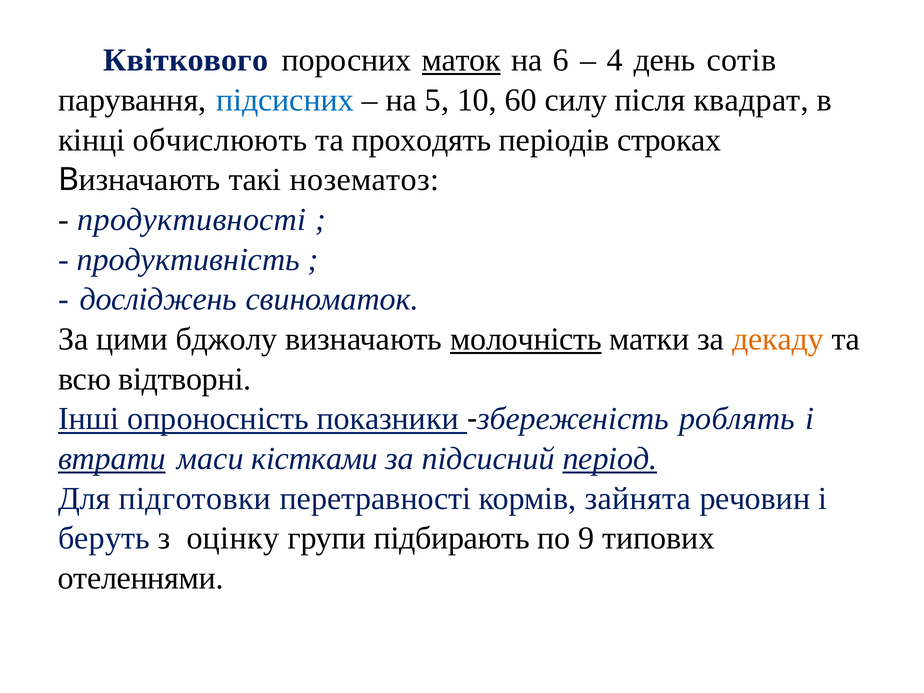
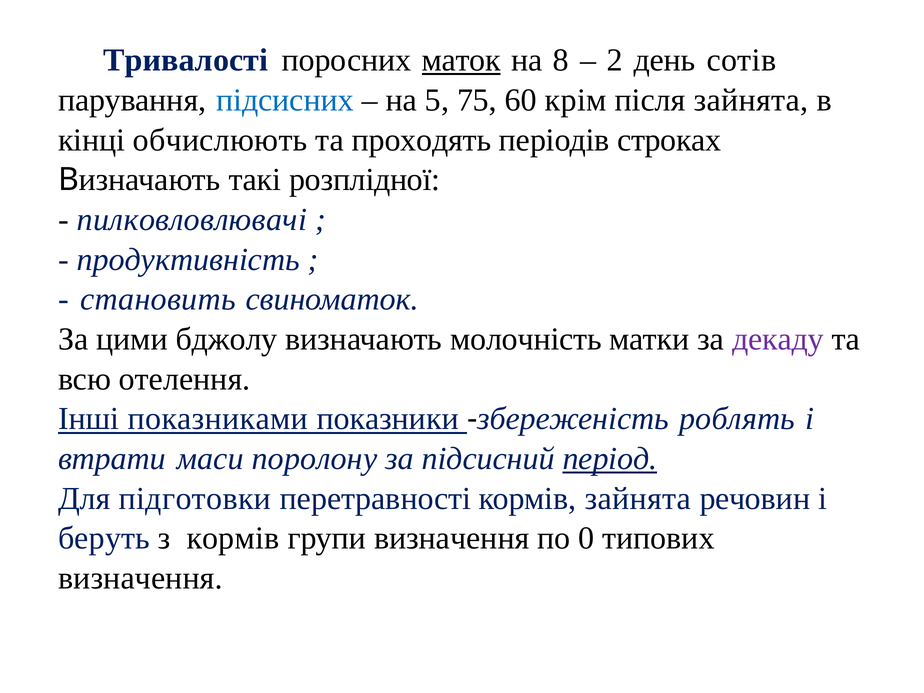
Квіткового: Квіткового -> Тривалості (186, 60)
6: 6 -> 8 (561, 60)
4: 4 -> 2 (615, 60)
10: 10 -> 75 (477, 100)
силу: силу -> крім (576, 100)
після квадрат: квадрат -> зайнята (751, 100)
нозематоз: нозематоз -> розплідної (365, 180)
продуктивності: продуктивності -> пилковловлювачі (192, 220)
досліджень: досліджень -> становить (158, 299)
молочність underline: present -> none (526, 339)
декаду colour: orange -> purple (778, 339)
відтворні: відтворні -> отелення (185, 379)
опроносність: опроносність -> показниками (218, 419)
втрати underline: present -> none (112, 459)
кістками: кістками -> поролону (314, 459)
з оцінку: оцінку -> кормів (233, 538)
групи підбирають: підбирають -> визначення (452, 538)
9: 9 -> 0 (587, 538)
отеленнями: отеленнями -> визначення (140, 578)
